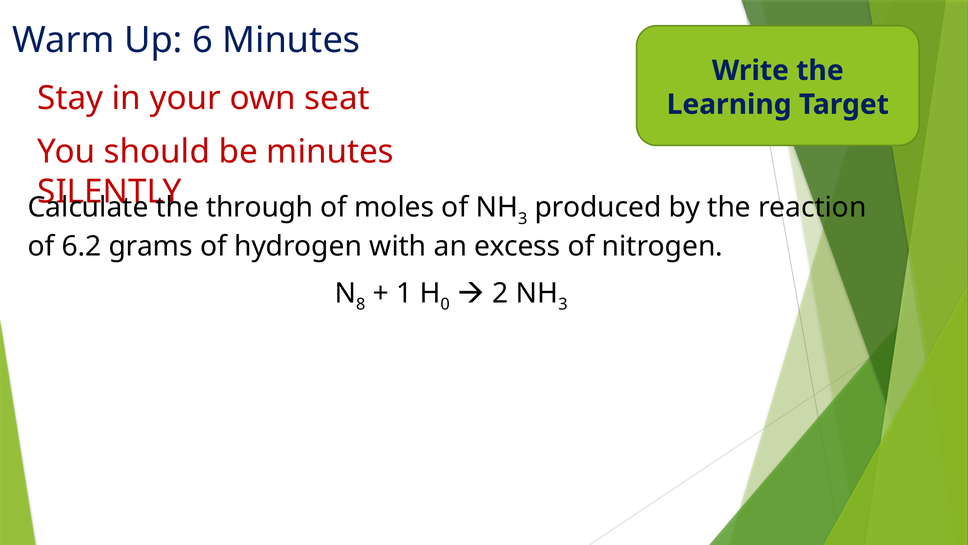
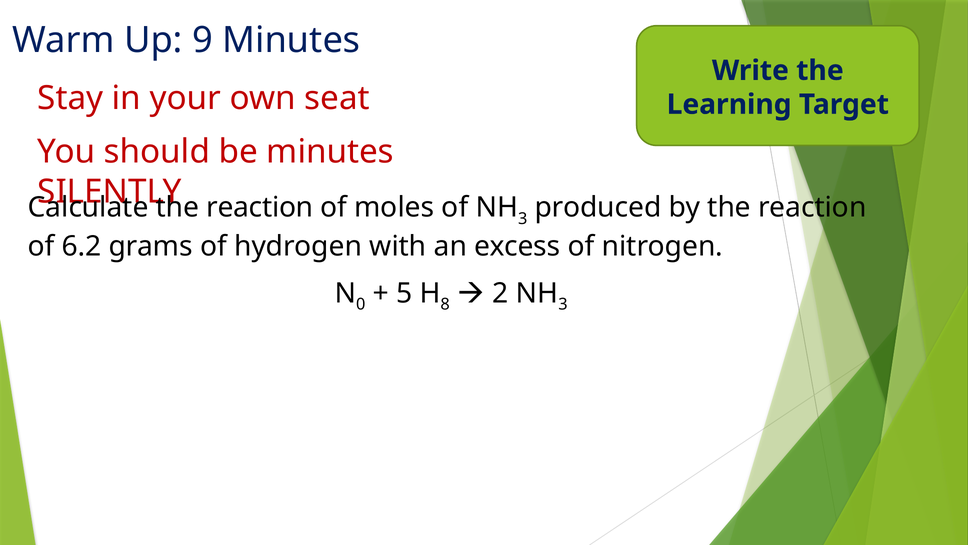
6: 6 -> 9 (202, 40)
through: through -> reaction (260, 207)
8: 8 -> 0 (361, 304)
1: 1 -> 5 (404, 293)
0: 0 -> 8 (445, 304)
